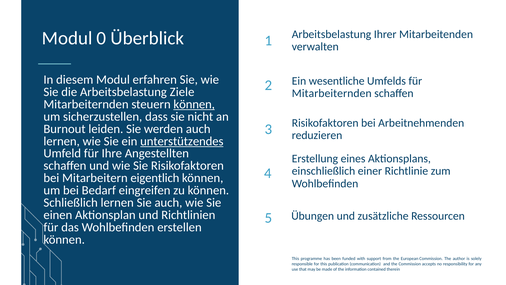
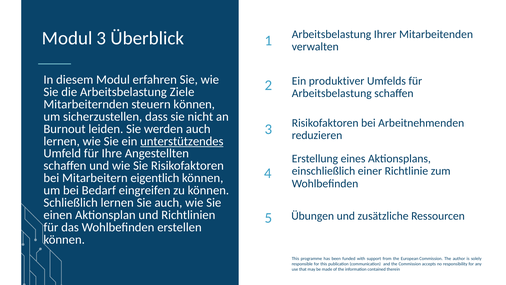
Modul 0: 0 -> 3 (101, 38)
wesentliche: wesentliche -> produktiver (337, 81)
Mitarbeiternden: Mitarbeiternden -> Arbeitsbelastung (332, 93)
können underline: present -> none (194, 104)
